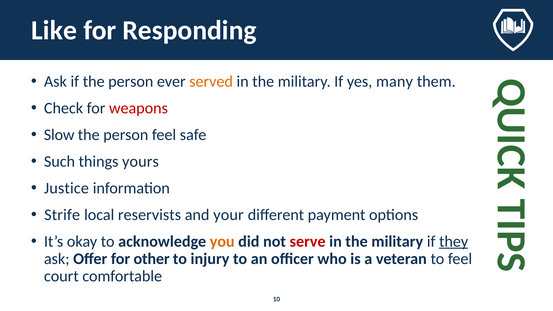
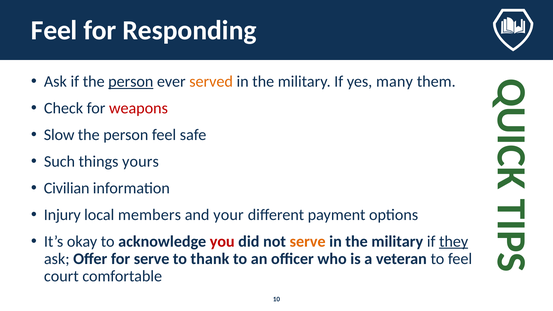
Like: Like -> Feel (54, 30)
person underline: none -> present (131, 82)
Justice: Justice -> Civilian (67, 188)
Strife: Strife -> Injury (62, 215)
reservists: reservists -> members (149, 215)
you colour: orange -> red (222, 241)
serve colour: red -> orange (308, 241)
for other: other -> serve (152, 259)
injury: injury -> thank (210, 259)
